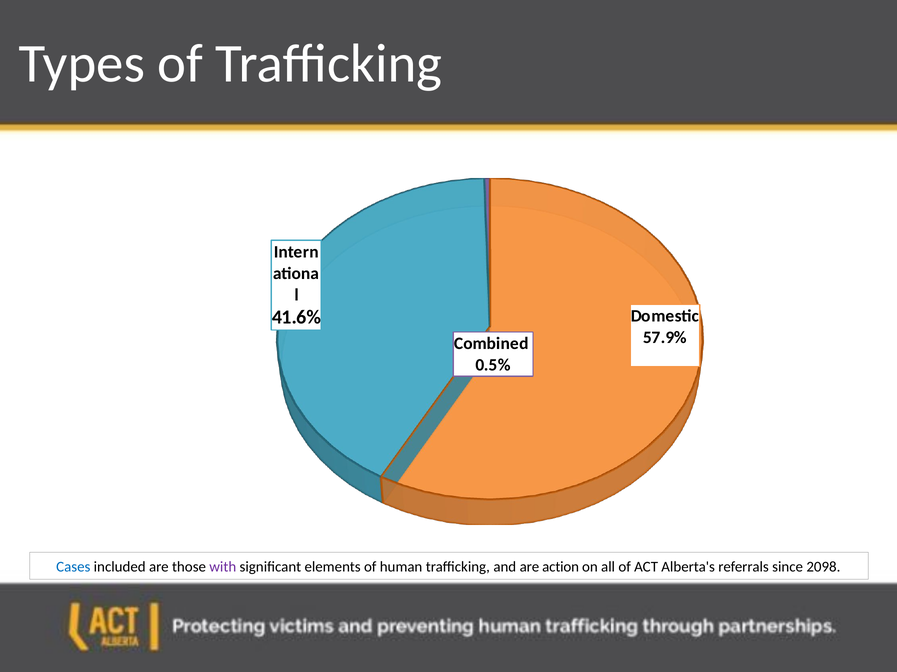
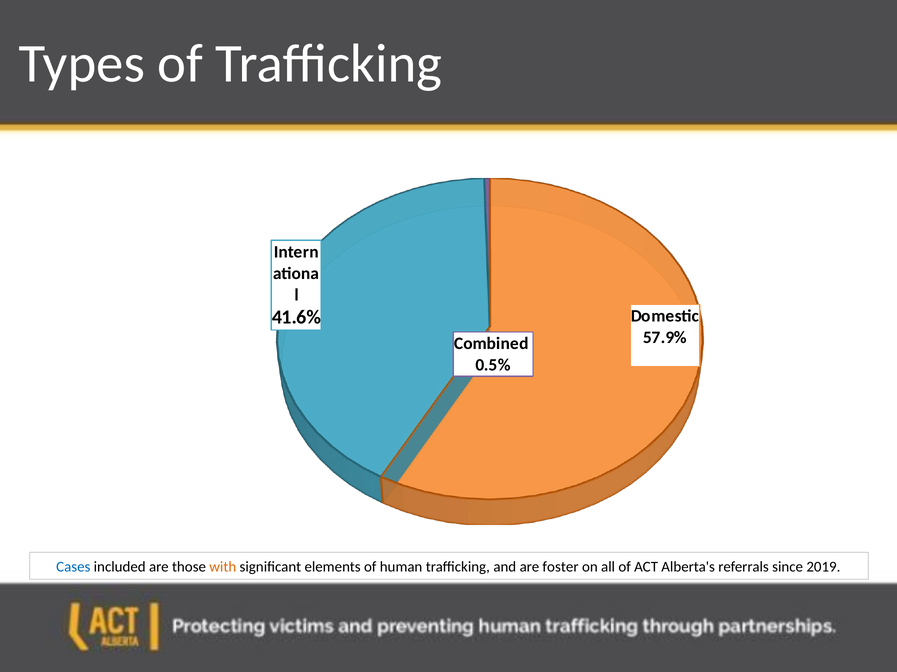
with colour: purple -> orange (223, 567)
action: action -> foster (561, 567)
2098: 2098 -> 2019 (823, 567)
